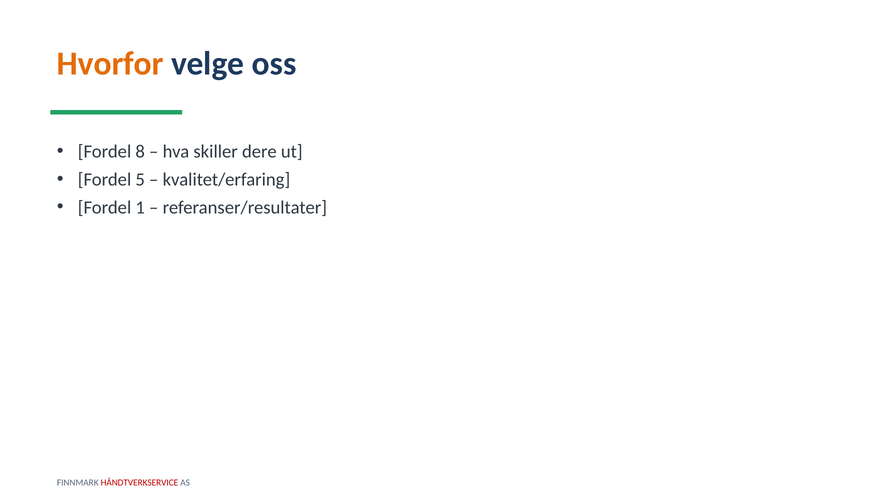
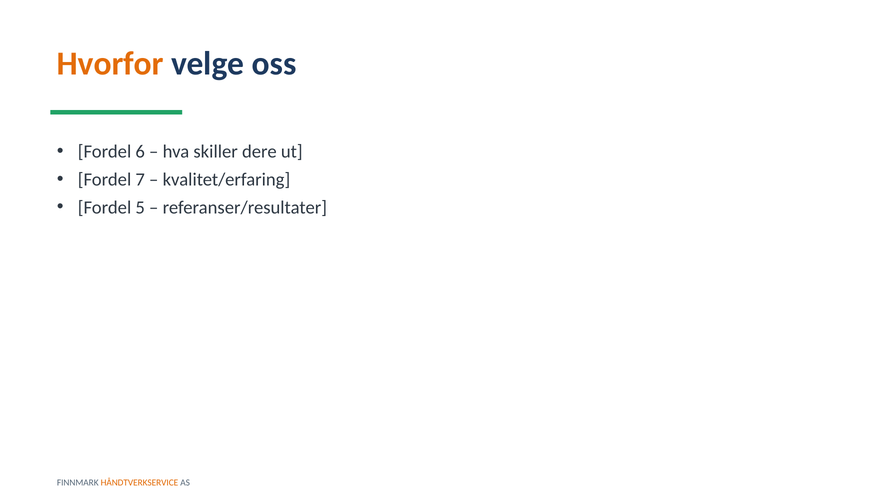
8: 8 -> 6 (140, 151)
5: 5 -> 7 (140, 179)
1: 1 -> 5 (140, 207)
HÅNDTVERKSERVICE colour: red -> orange (139, 483)
